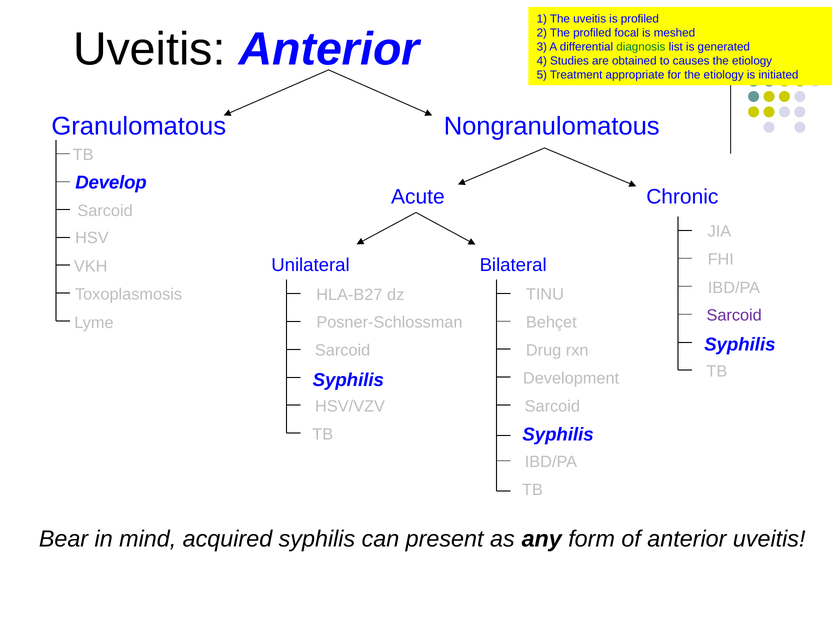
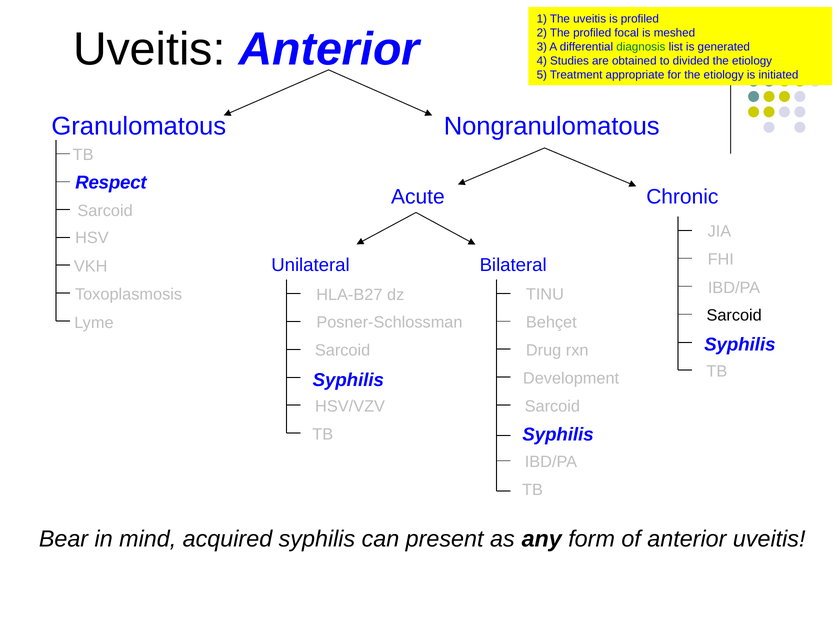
causes: causes -> divided (691, 61)
Develop: Develop -> Respect (111, 183)
Sarcoid colour: purple -> black (734, 316)
